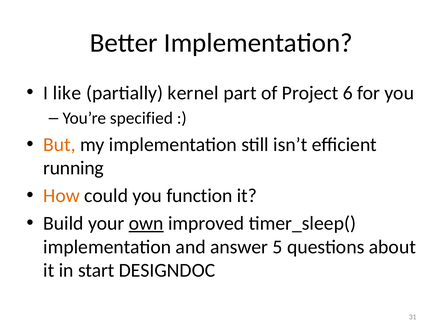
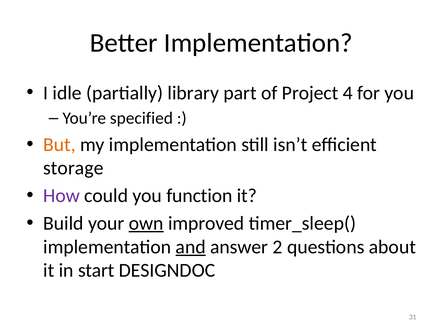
like: like -> idle (67, 93)
kernel: kernel -> library (193, 93)
6: 6 -> 4 (348, 93)
running: running -> storage (73, 168)
How colour: orange -> purple (62, 196)
and underline: none -> present (191, 247)
5: 5 -> 2 (278, 247)
